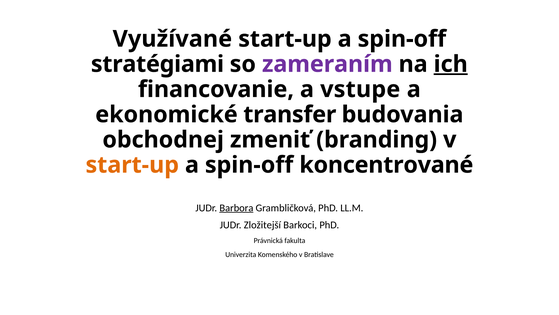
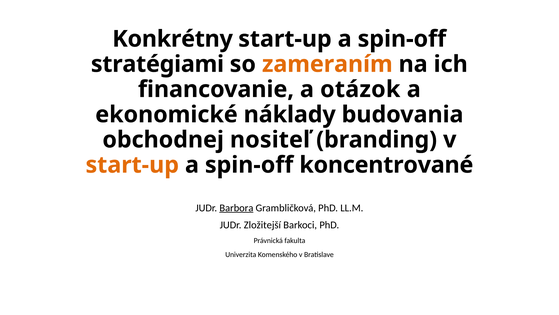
Využívané: Využívané -> Konkrétny (173, 39)
zameraním colour: purple -> orange (327, 64)
ich underline: present -> none (451, 64)
vstupe: vstupe -> otázok (360, 89)
transfer: transfer -> náklady (290, 114)
zmeniť: zmeniť -> nositeľ (270, 140)
